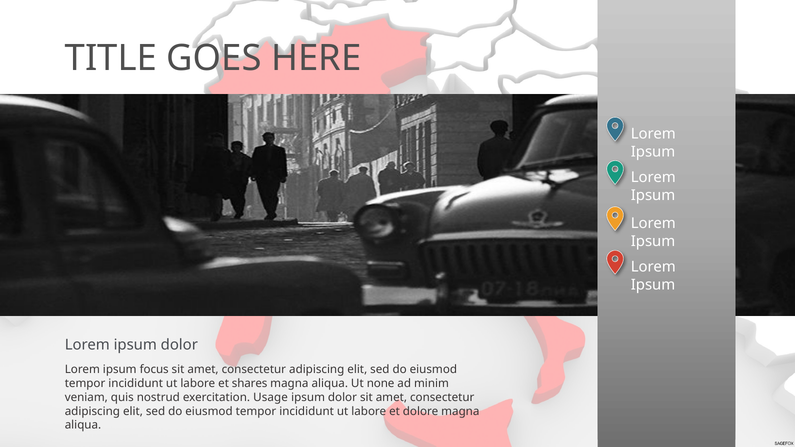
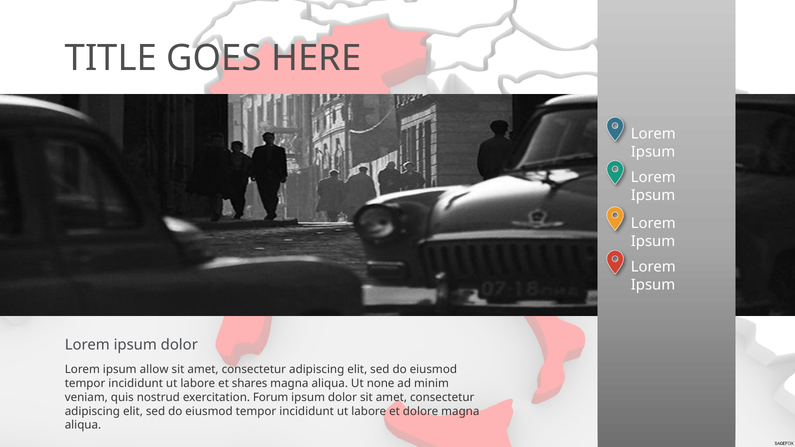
focus: focus -> allow (154, 370)
Usage: Usage -> Forum (271, 397)
